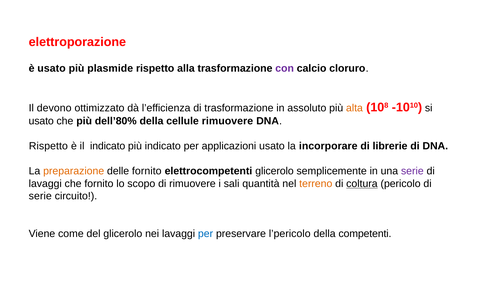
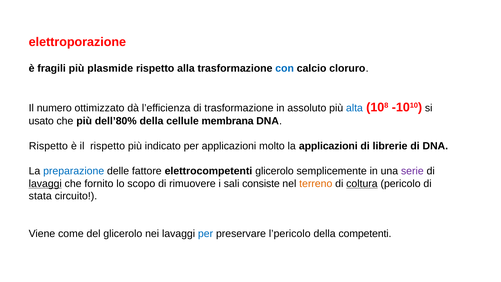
è usato: usato -> fragili (52, 68)
con colour: purple -> blue (285, 68)
devono: devono -> numero (54, 108)
alta colour: orange -> blue (354, 108)
cellule rimuovere: rimuovere -> membrana (228, 121)
il indicato: indicato -> rispetto (108, 146)
applicazioni usato: usato -> molto (272, 146)
la incorporare: incorporare -> applicazioni (328, 146)
preparazione colour: orange -> blue (74, 171)
delle fornito: fornito -> fattore (147, 171)
lavaggi underline: none -> present (45, 184)
quantità: quantità -> consiste (261, 184)
serie: serie -> stata (40, 196)
